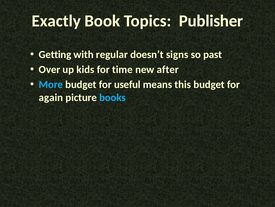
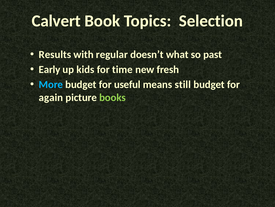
Exactly: Exactly -> Calvert (56, 21)
Publisher: Publisher -> Selection (211, 21)
Getting: Getting -> Results (55, 54)
signs: signs -> what (177, 54)
Over: Over -> Early (50, 69)
after: after -> fresh (168, 69)
this: this -> still (183, 84)
books colour: light blue -> light green (113, 97)
